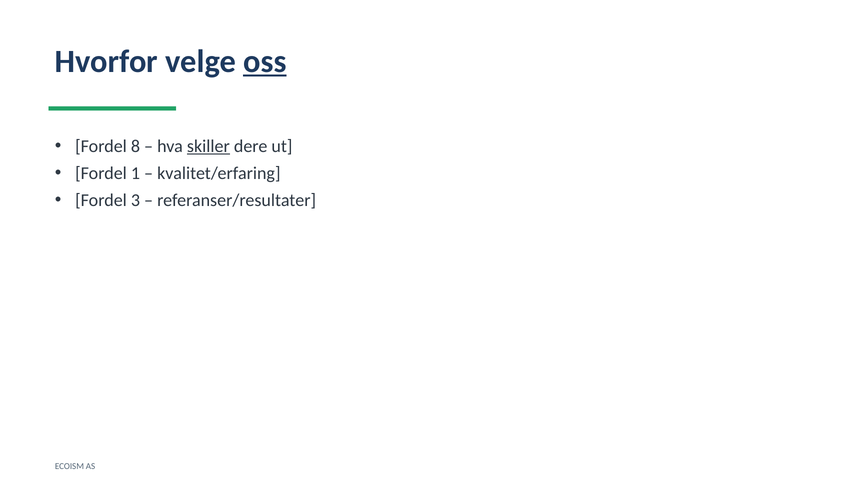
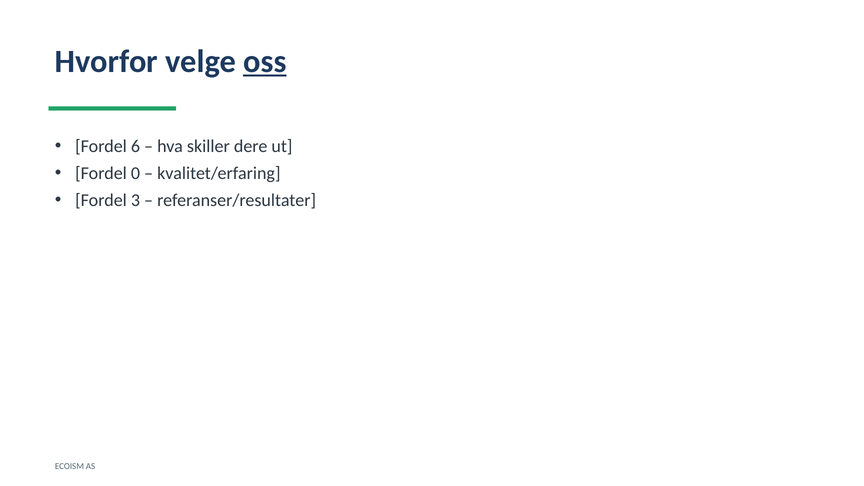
8: 8 -> 6 (135, 146)
skiller underline: present -> none (208, 146)
1: 1 -> 0 (135, 173)
